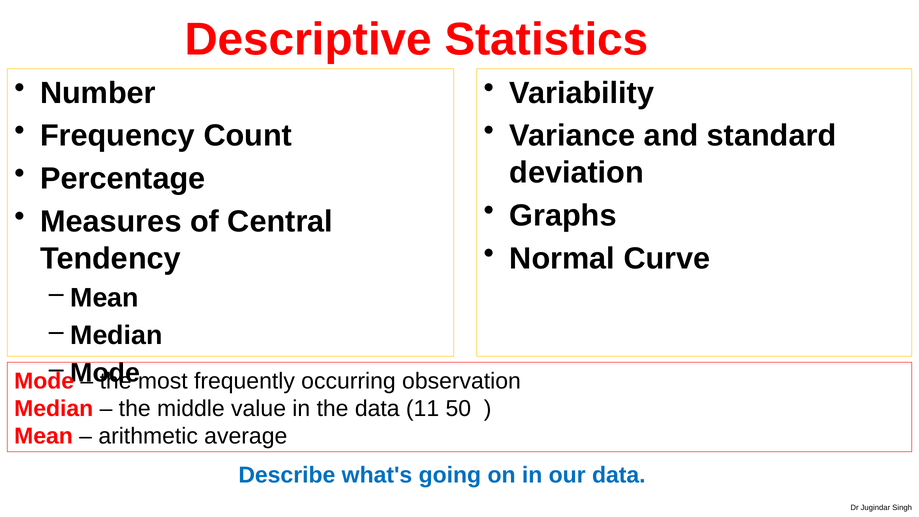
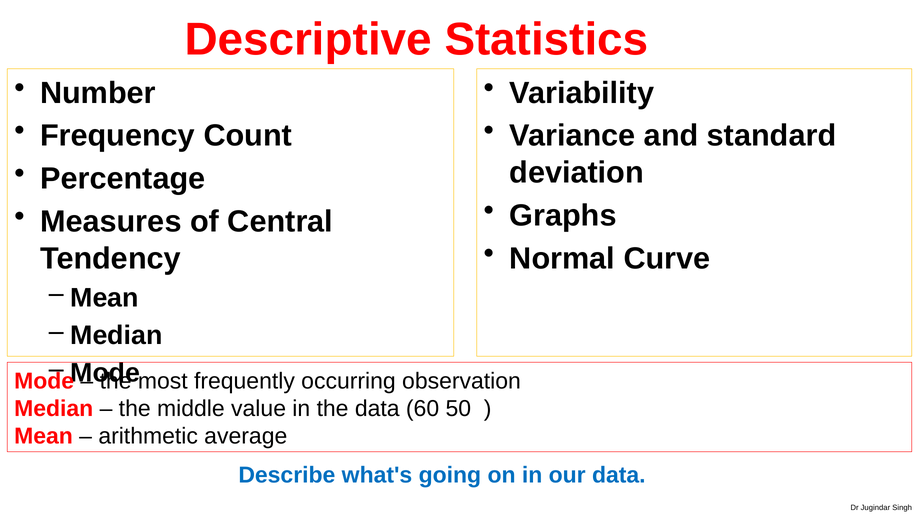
11: 11 -> 60 (423, 409)
